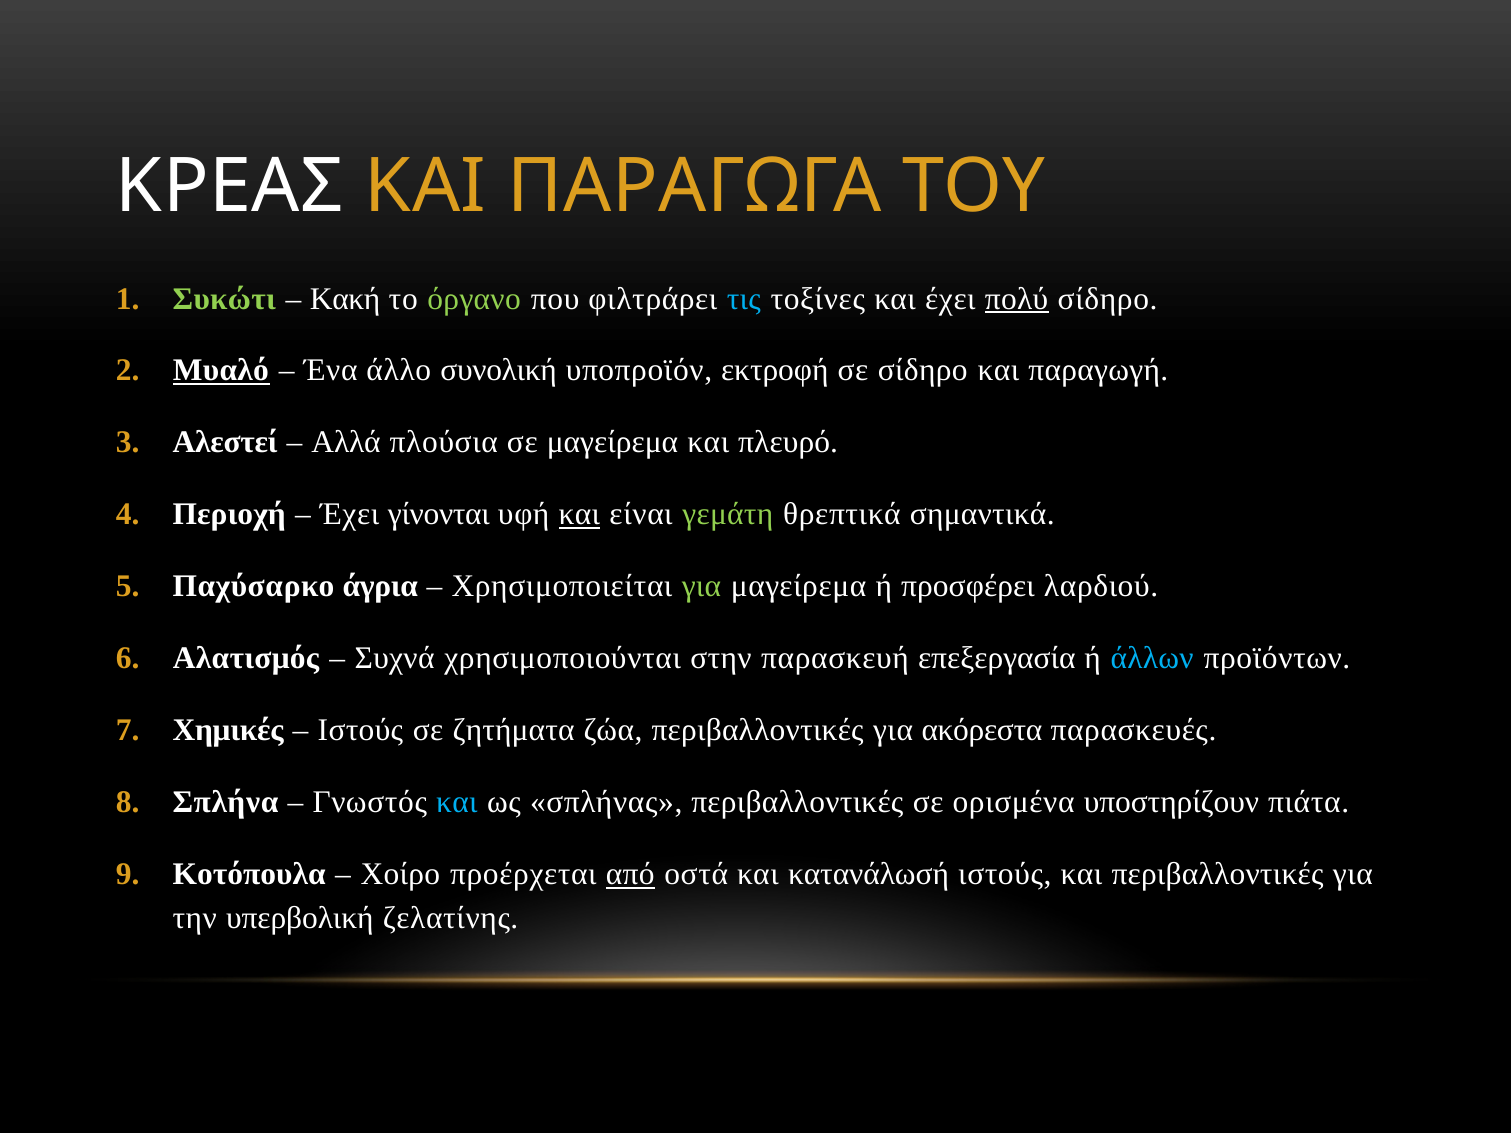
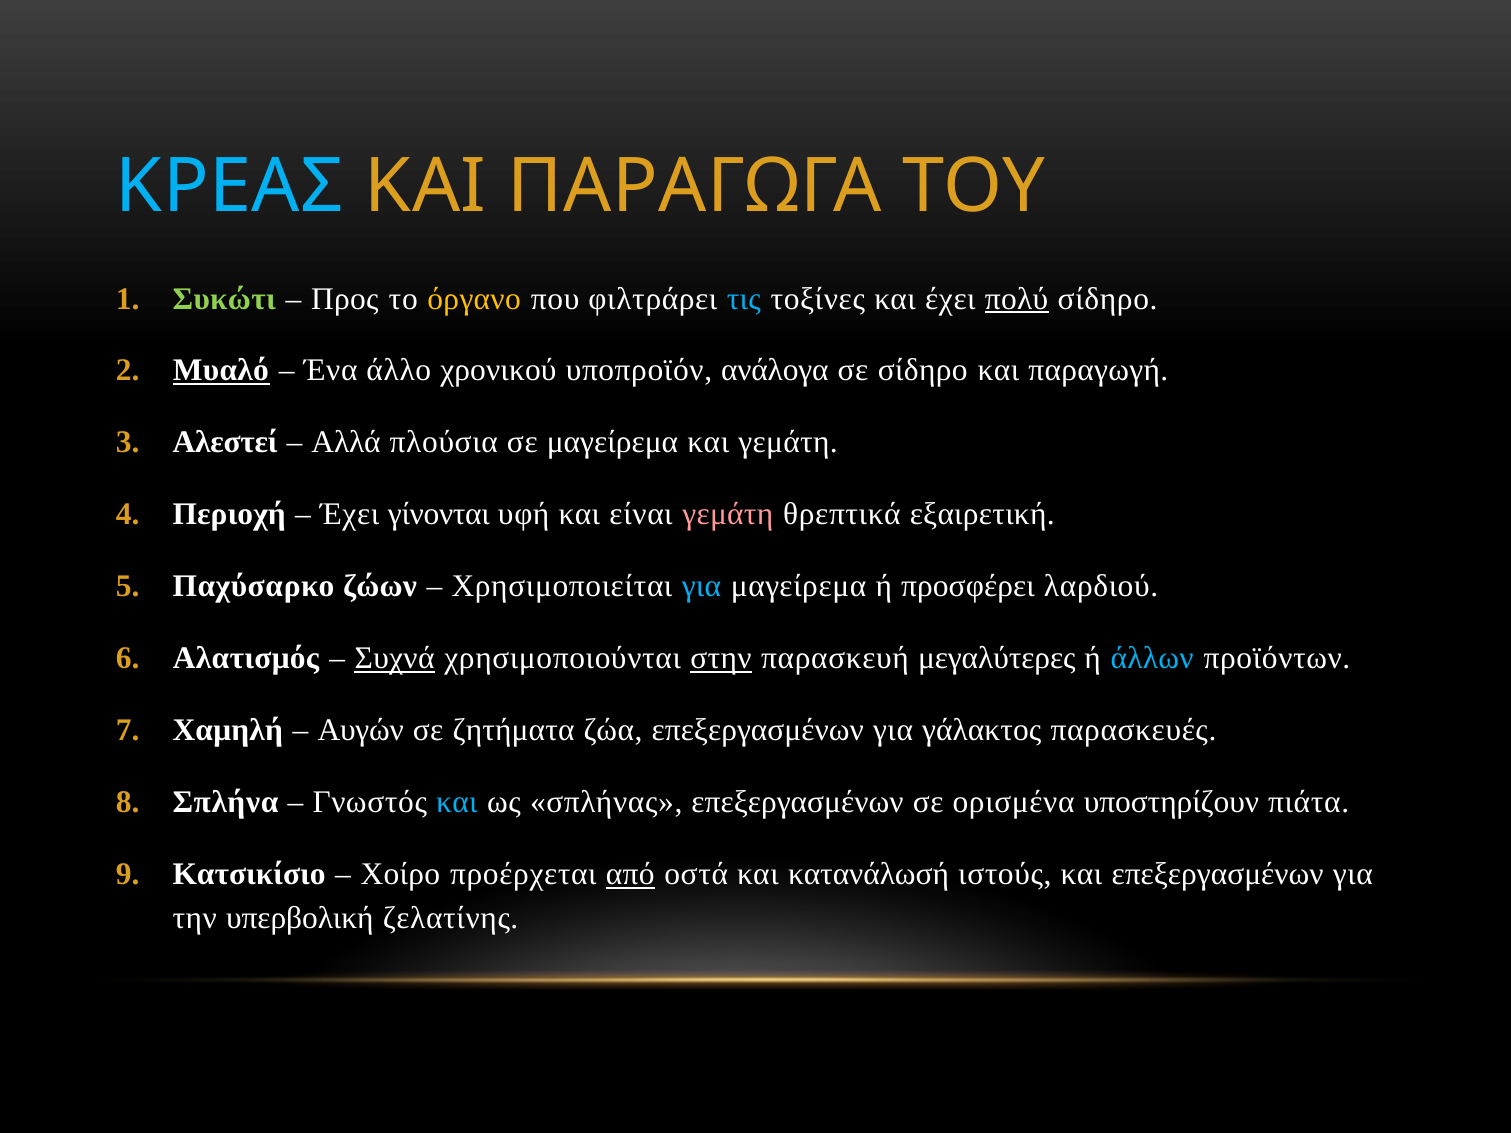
ΚΡΕΑΣ colour: white -> light blue (230, 187)
Κακή: Κακή -> Προς (345, 299)
όργανο colour: light green -> yellow (474, 299)
συνολική: συνολική -> χρονικού (498, 371)
εκτροφή: εκτροφή -> ανάλογα (775, 371)
και πλευρό: πλευρό -> γεμάτη (788, 443)
και underline: present -> none (579, 515)
γεμάτη colour: light green -> pink (728, 515)
σημαντικά: σημαντικά -> εξαιρετική (982, 515)
άγρια: άγρια -> ζώων (380, 587)
για colour: light green -> light blue (701, 587)
Συχνά underline: none -> present (395, 659)
στην underline: none -> present (721, 659)
επεξεργασία: επεξεργασία -> μεγαλύτερες (997, 659)
Χημικές: Χημικές -> Χαμηλή (228, 731)
Ιστούς: Ιστούς -> Αυγών (361, 731)
ζώα περιβαλλοντικές: περιβαλλοντικές -> επεξεργασμένων (758, 731)
ακόρεστα: ακόρεστα -> γάλακτος (982, 731)
σπλήνας περιβαλλοντικές: περιβαλλοντικές -> επεξεργασμένων (797, 803)
Κοτόπουλα: Κοτόπουλα -> Κατσικίσιο (249, 875)
και περιβαλλοντικές: περιβαλλοντικές -> επεξεργασμένων (1218, 875)
